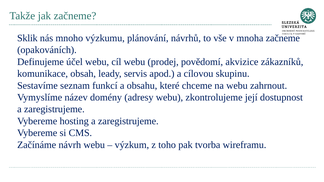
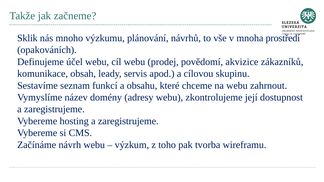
mnoha začneme: začneme -> prostředí (283, 38)
